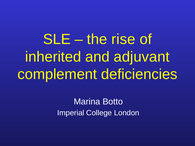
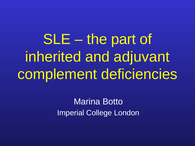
rise: rise -> part (123, 39)
